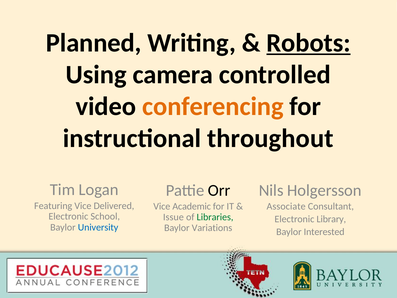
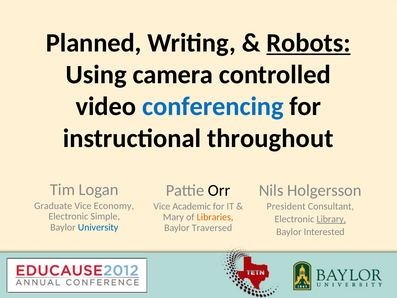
conferencing colour: orange -> blue (213, 106)
Featuring: Featuring -> Graduate (53, 206)
Delivered: Delivered -> Economy (114, 206)
Associate: Associate -> President (286, 206)
School: School -> Simple (105, 216)
Issue: Issue -> Mary (173, 217)
Libraries colour: green -> orange (215, 217)
Library underline: none -> present (331, 219)
Variations: Variations -> Traversed (212, 228)
